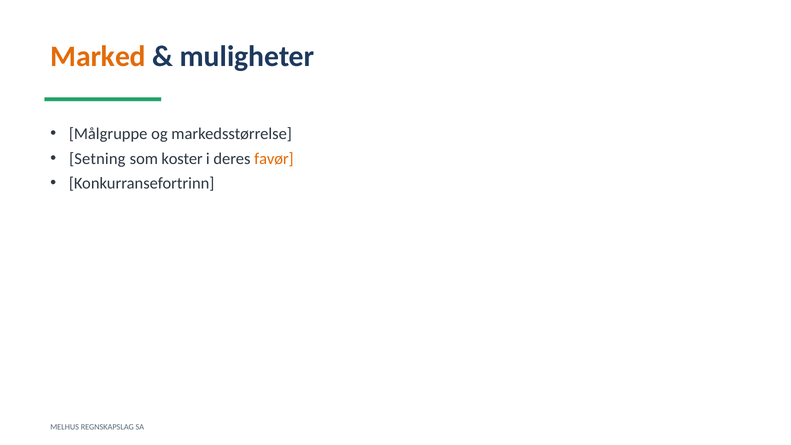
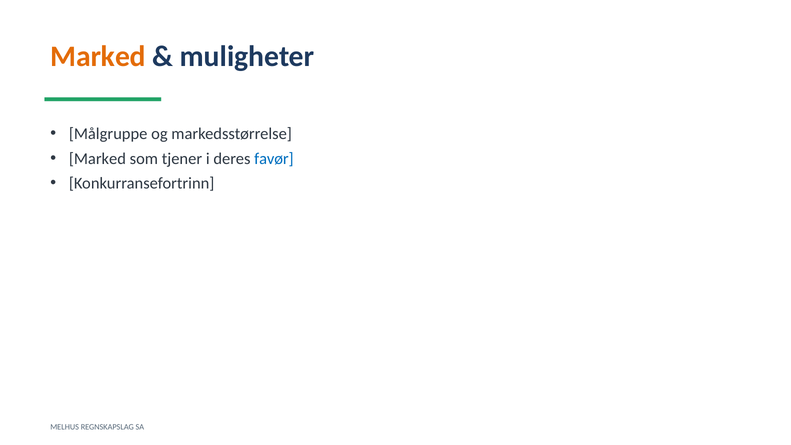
Setning: Setning -> Marked (97, 159)
koster: koster -> tjener (182, 159)
favør colour: orange -> blue (274, 159)
